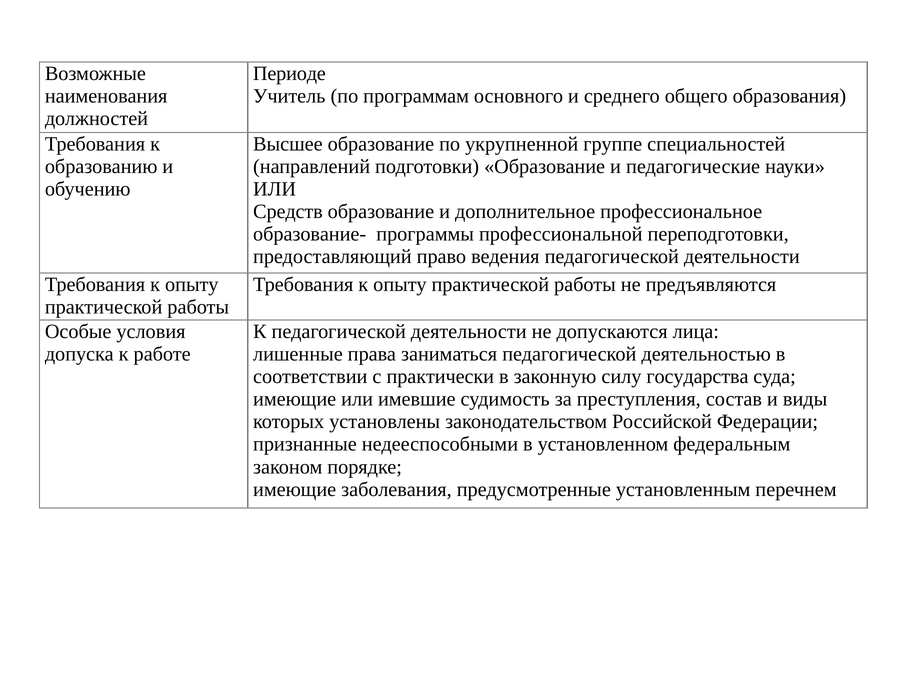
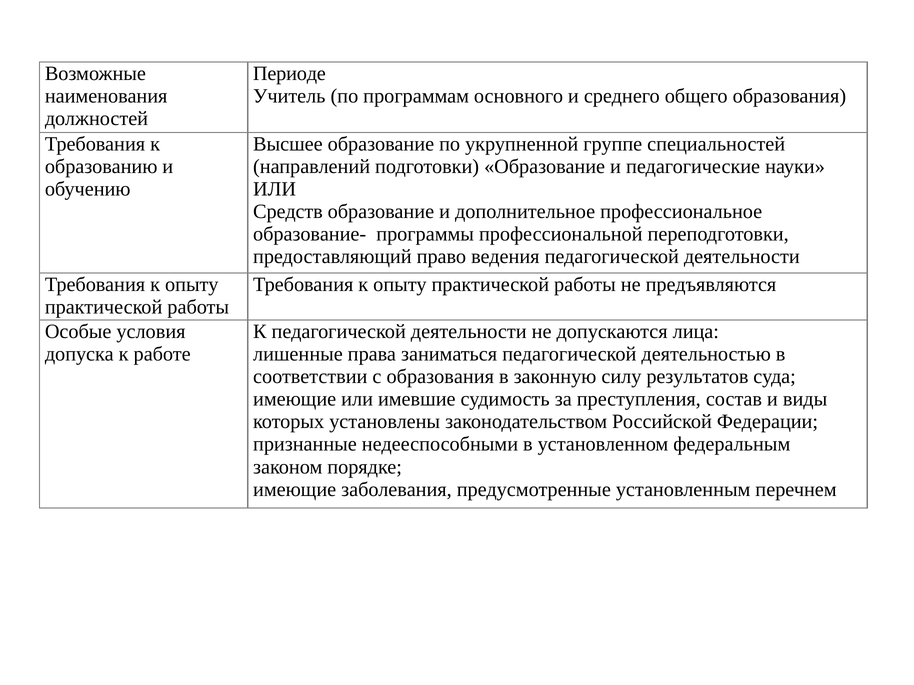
с практически: практически -> образования (440, 377)
государства: государства -> результатов (697, 377)
